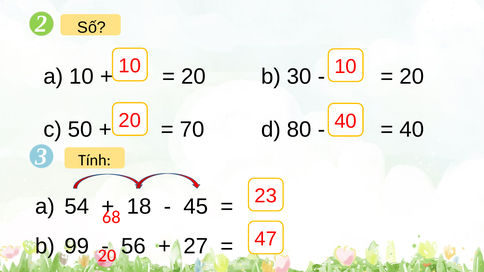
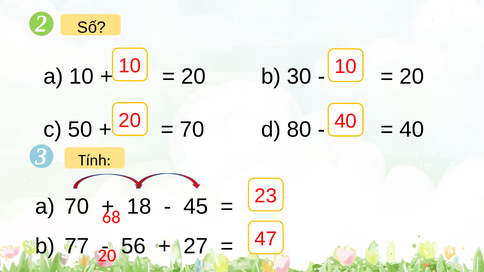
a 54: 54 -> 70 (77, 207)
99: 99 -> 77 (77, 246)
